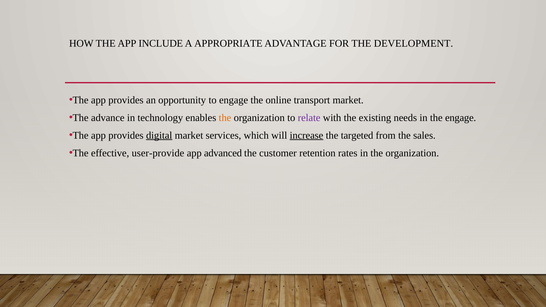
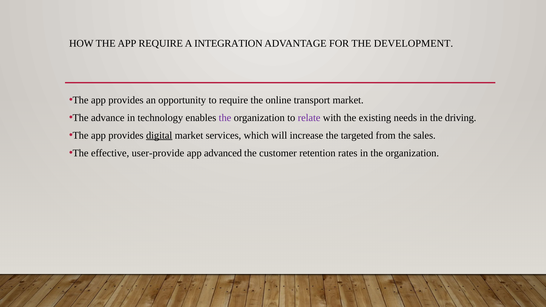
APP INCLUDE: INCLUDE -> REQUIRE (161, 44)
APPROPRIATE: APPROPRIATE -> INTEGRATION (228, 44)
to engage: engage -> require (234, 100)
the colour: orange -> purple (225, 118)
the engage: engage -> driving (461, 118)
increase underline: present -> none (306, 135)
